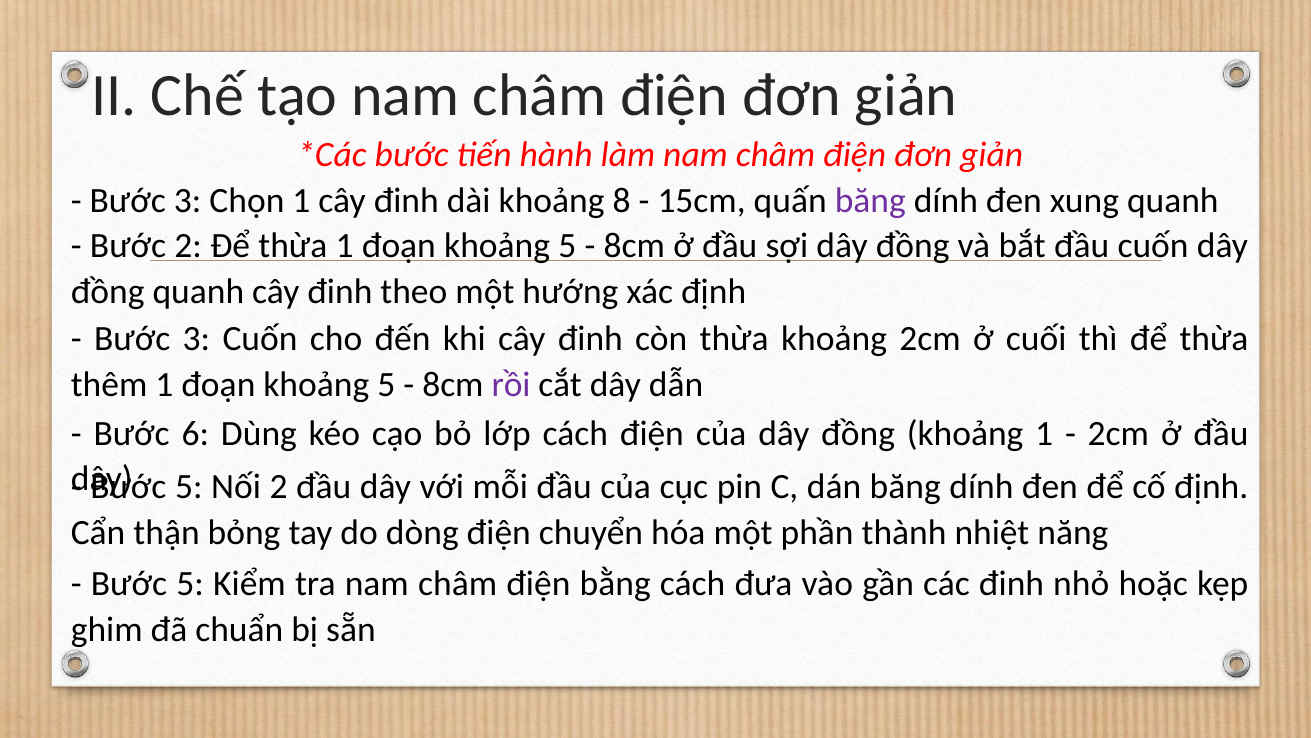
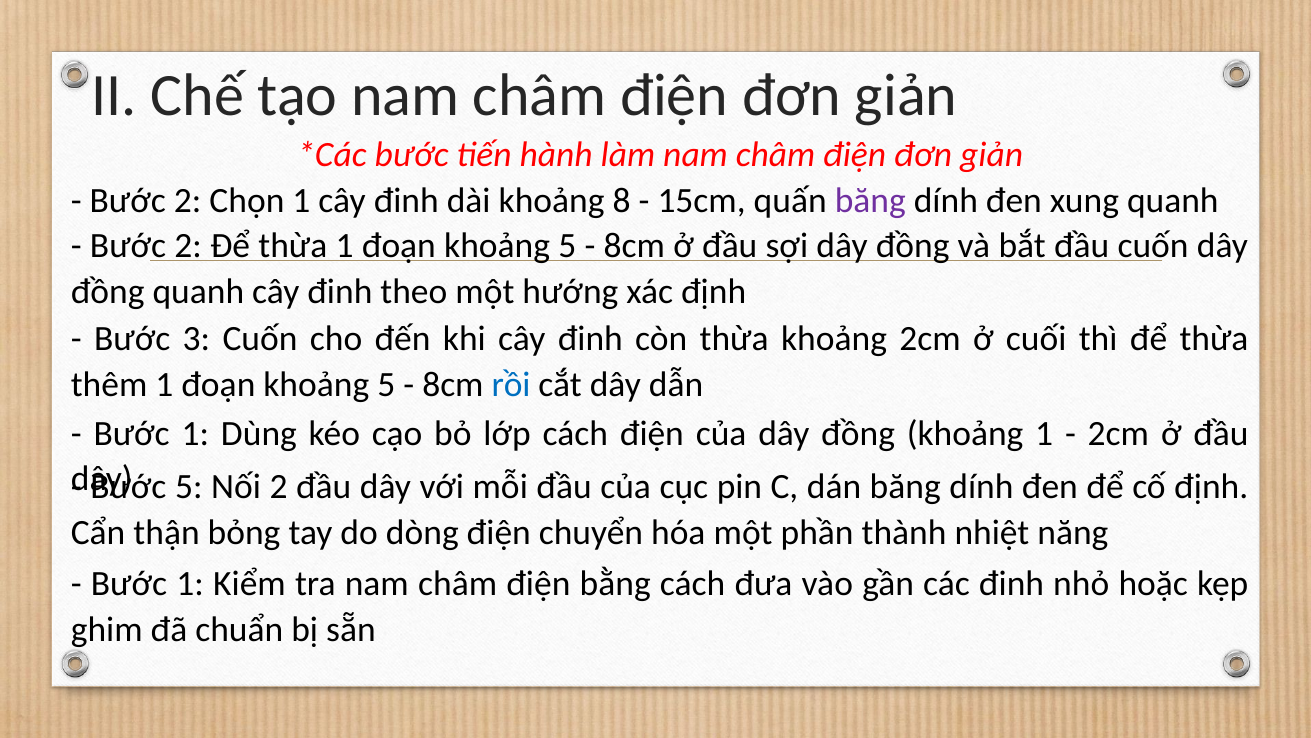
3: 3 -> 2 (188, 200)
rồi colour: purple -> blue (511, 384)
6: 6 -> 1 (195, 433)
5: 5 -> 1 (190, 583)
